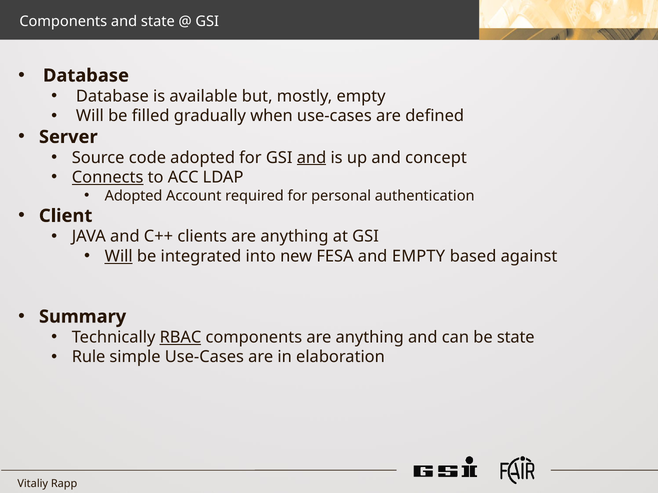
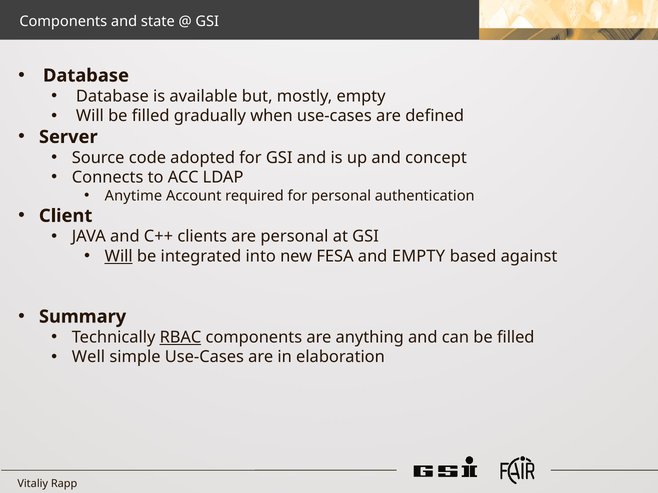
and underline: present -> none (312, 158)
Connects underline: present -> none (108, 178)
Adopted: Adopted -> Anytime (133, 196)
clients are anything: anything -> personal (294, 237)
can be state: state -> filled (516, 338)
Rule: Rule -> Well (88, 357)
